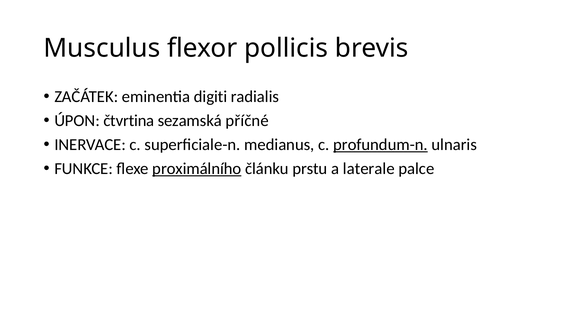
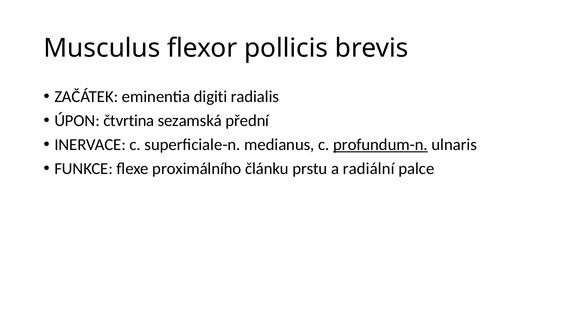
příčné: příčné -> přední (247, 121)
proximálního underline: present -> none (197, 169)
laterale: laterale -> radiální (369, 169)
